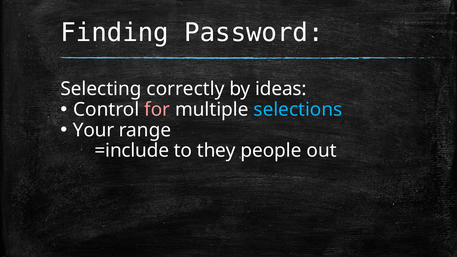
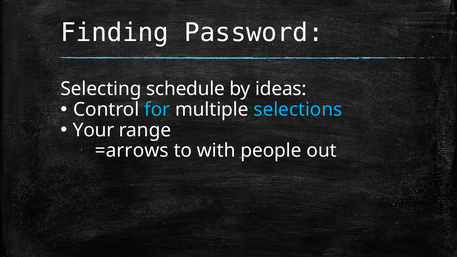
correctly: correctly -> schedule (186, 89)
for colour: pink -> light blue (157, 110)
=include: =include -> =arrows (132, 151)
they: they -> with (216, 151)
